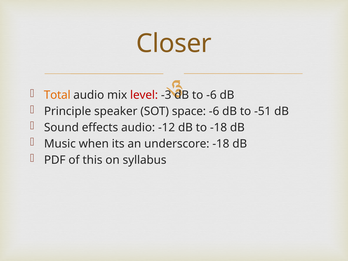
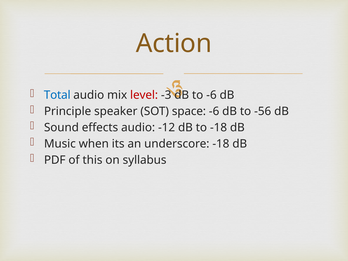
Closer: Closer -> Action (174, 44)
Total colour: orange -> blue (57, 95)
-51: -51 -> -56 (263, 111)
